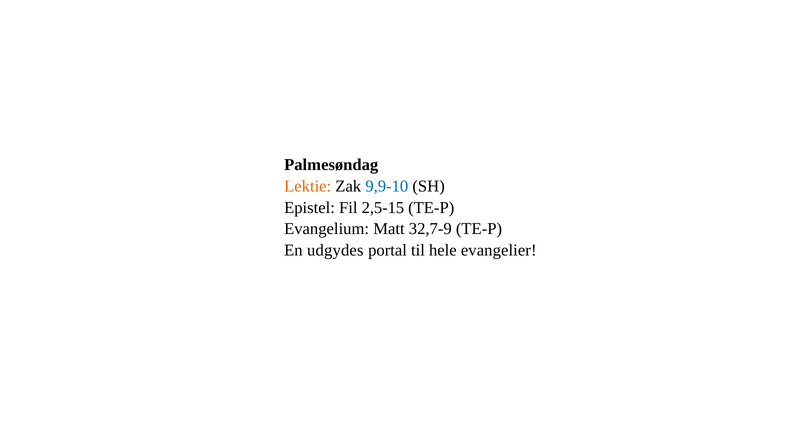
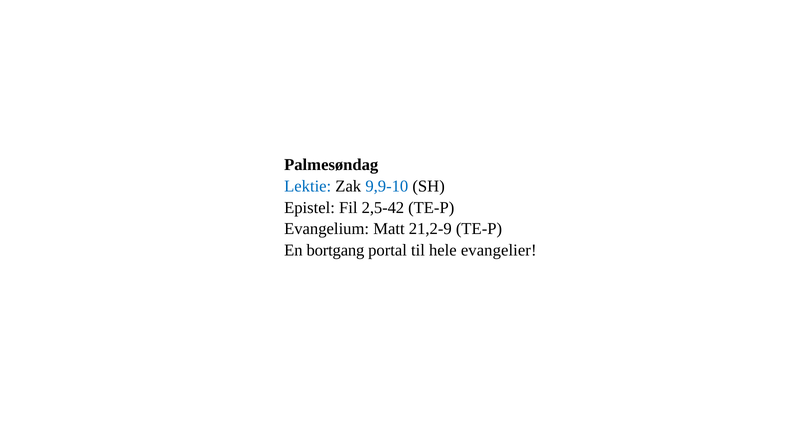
Lektie colour: orange -> blue (308, 186)
2,5-15: 2,5-15 -> 2,5-42 (383, 208)
32,7-9: 32,7-9 -> 21,2-9 (430, 229)
udgydes: udgydes -> bortgang (335, 250)
